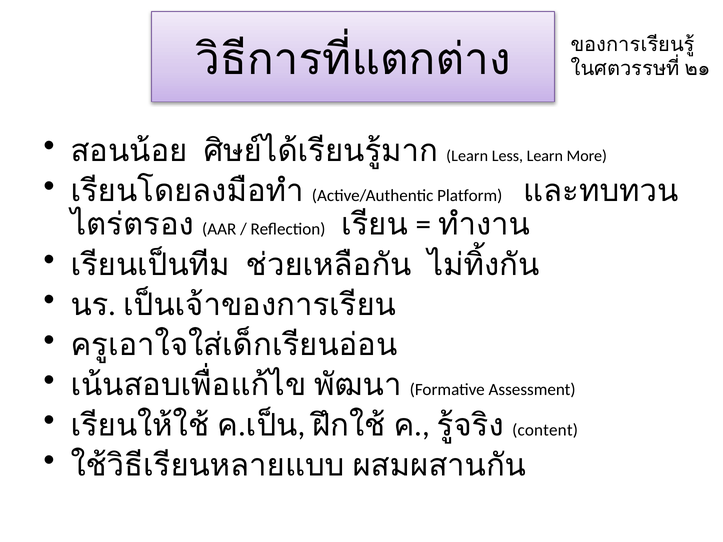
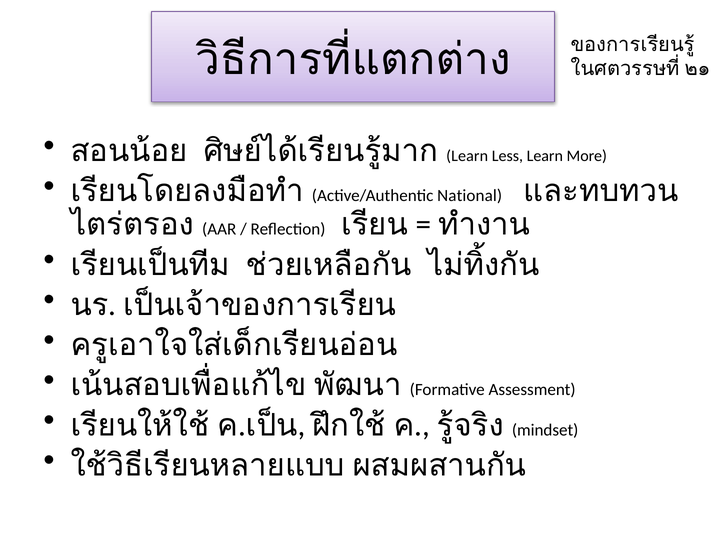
Platform: Platform -> National (470, 196)
content: content -> mindset (545, 430)
